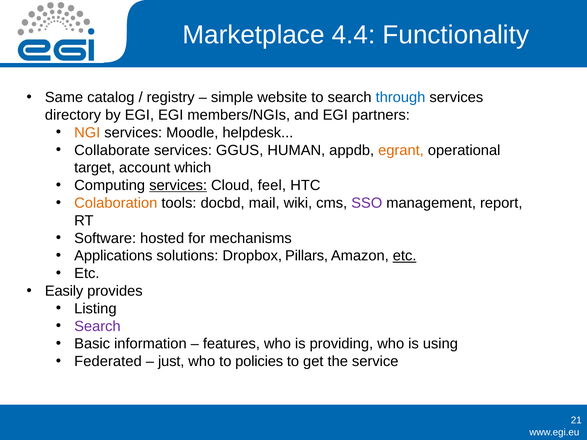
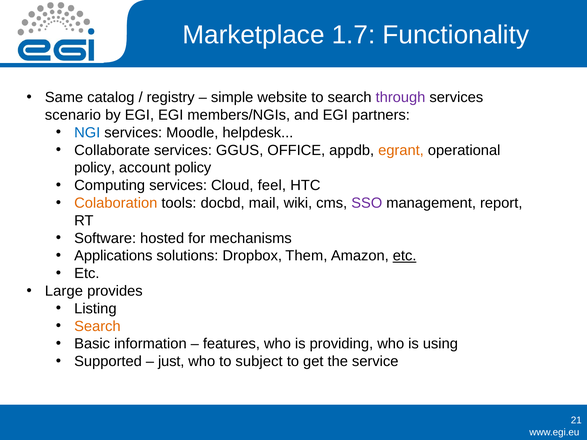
4.4: 4.4 -> 1.7 (354, 35)
through colour: blue -> purple (401, 97)
directory: directory -> scenario (73, 115)
NGI colour: orange -> blue (87, 133)
HUMAN: HUMAN -> OFFICE (296, 150)
target: target -> policy (95, 168)
account which: which -> policy (193, 168)
services underline: present -> none (178, 185)
Pillars: Pillars -> Them (306, 256)
Easily: Easily -> Large (64, 291)
Search colour: purple -> orange (97, 326)
Federated: Federated -> Supported (108, 362)
policies: policies -> subject (259, 362)
